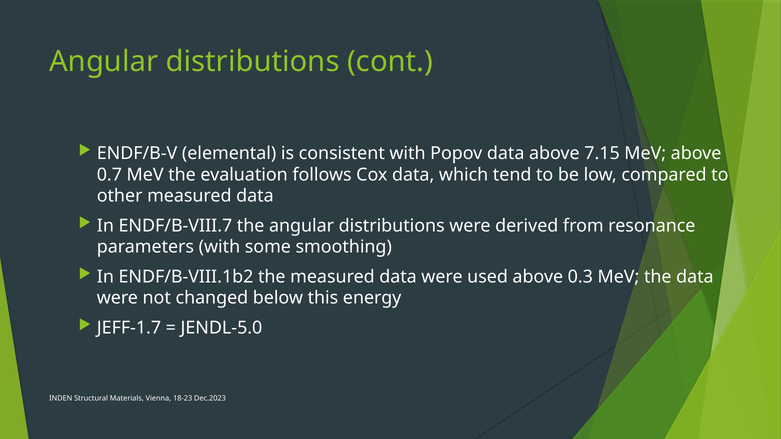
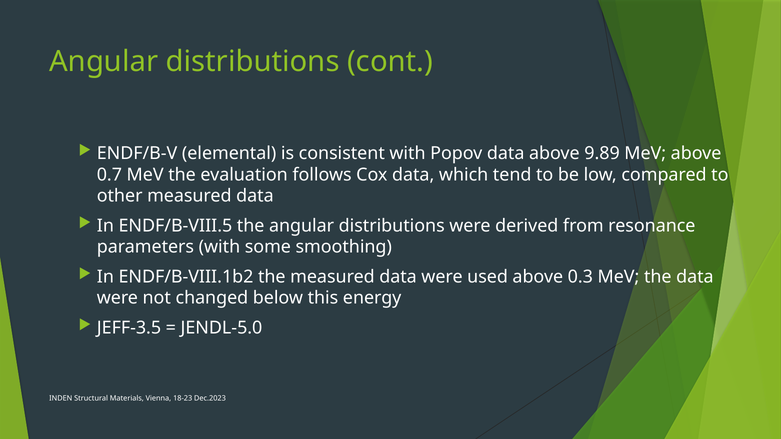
7.15: 7.15 -> 9.89 (602, 153)
ENDF/B-VIII.7: ENDF/B-VIII.7 -> ENDF/B-VIII.5 (175, 226)
JEFF-1.7: JEFF-1.7 -> JEFF-3.5 (129, 328)
